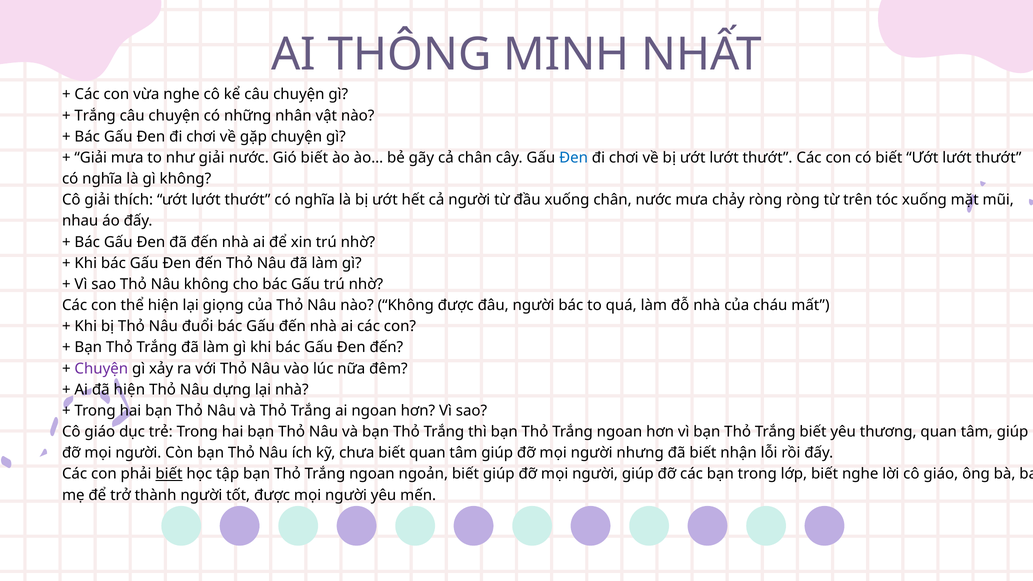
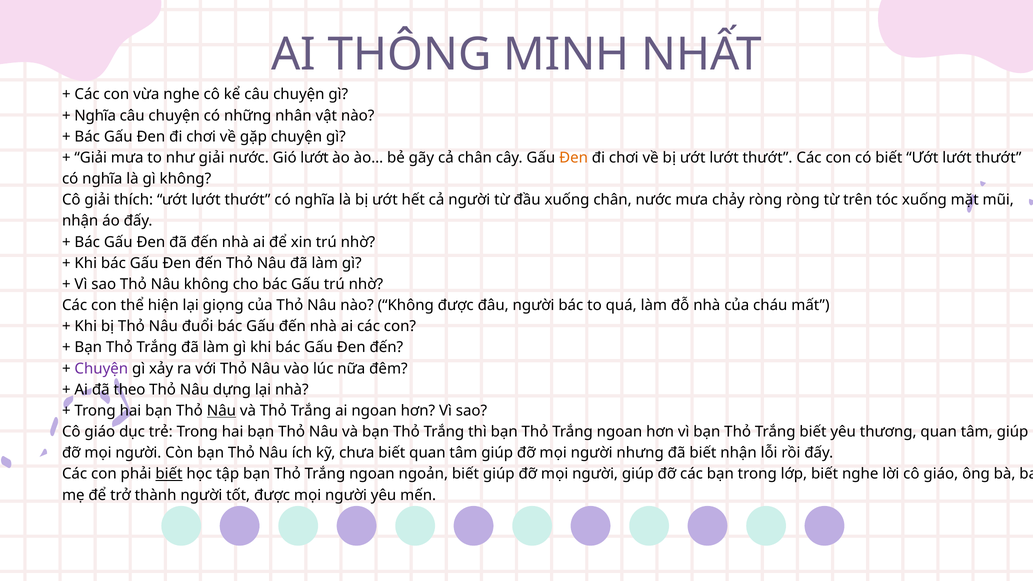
Trắng: Trắng -> Nghĩa (95, 116)
Gió biết: biết -> lướt (315, 158)
Đen colour: blue -> orange (574, 158)
nhau: nhau -> nhận (80, 221)
đã hiện: hiện -> theo (129, 390)
Nâu underline: none -> present (221, 411)
